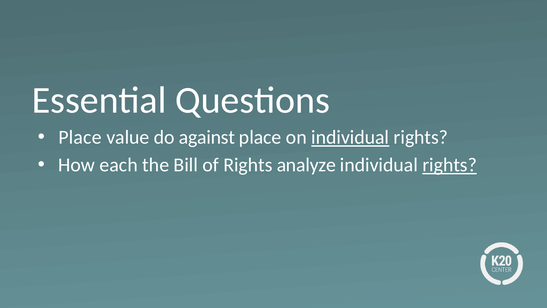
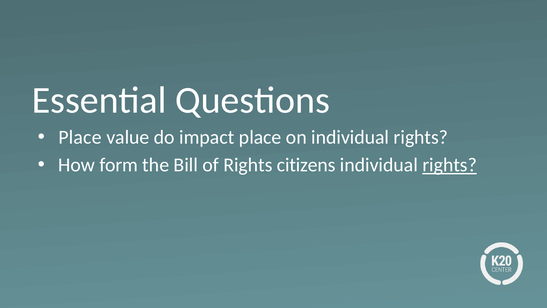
against: against -> impact (207, 137)
individual underline: present -> none (350, 137)
each: each -> form (119, 165)
analyze: analyze -> citizens (306, 165)
